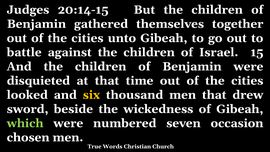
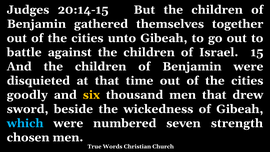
looked: looked -> goodly (27, 95)
which colour: light green -> light blue (25, 123)
occasion: occasion -> strength (237, 123)
